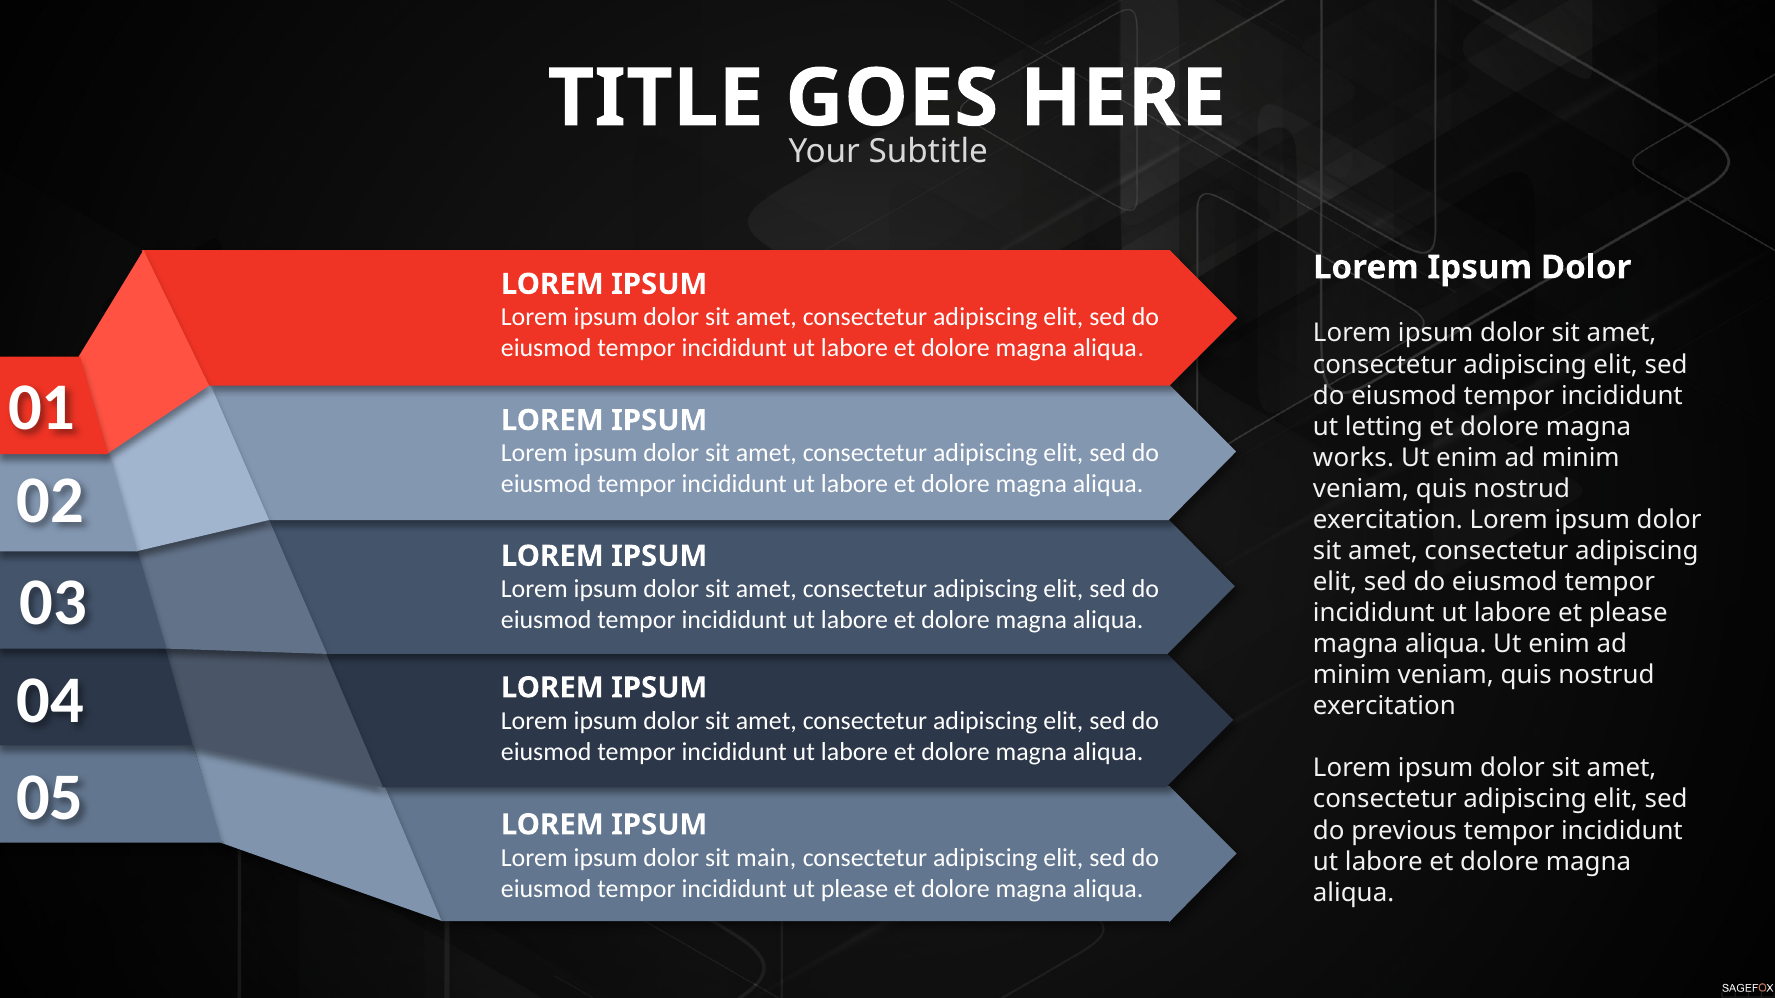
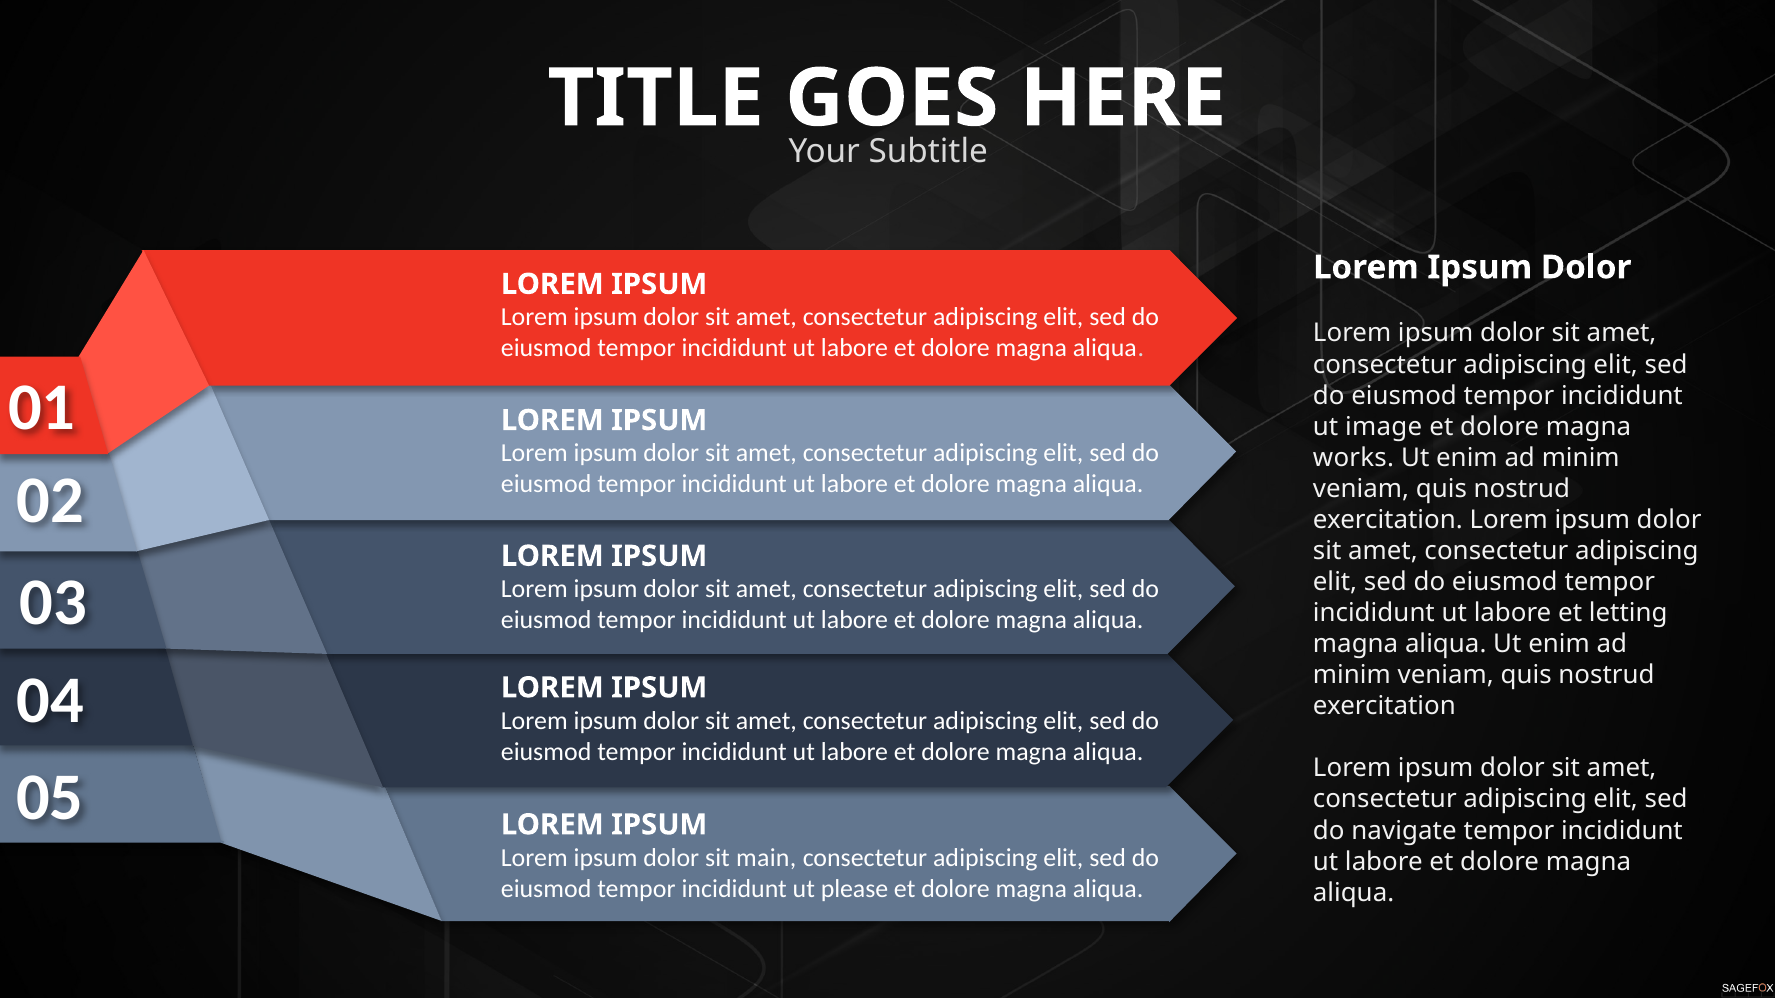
letting: letting -> image (1384, 427)
et please: please -> letting (1628, 613)
previous: previous -> navigate (1404, 831)
